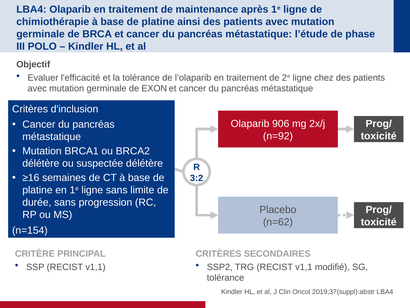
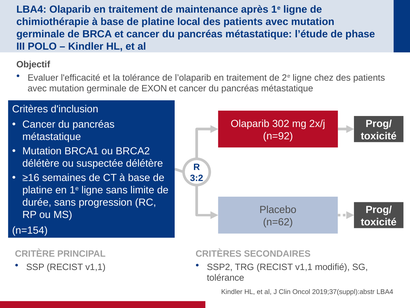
ainsi: ainsi -> local (189, 22)
906: 906 -> 302 (281, 123)
